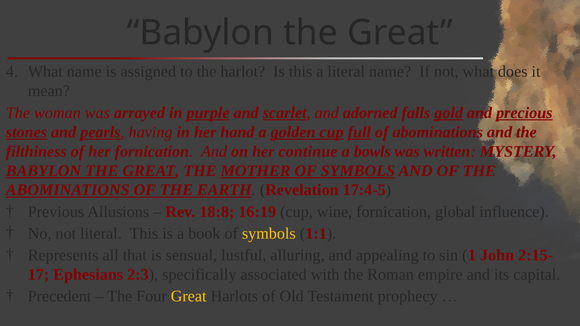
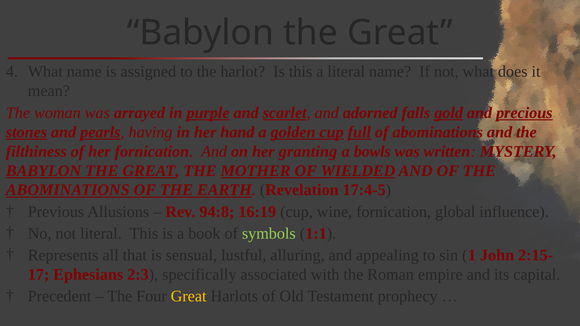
continue: continue -> granting (308, 151)
MOTHER OF SYMBOLS: SYMBOLS -> WIELDED (358, 171)
18:8: 18:8 -> 94:8 (217, 212)
symbols colour: yellow -> light green (269, 234)
